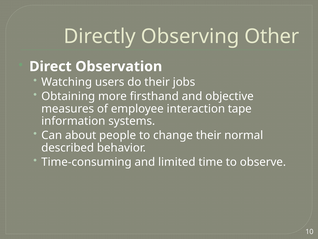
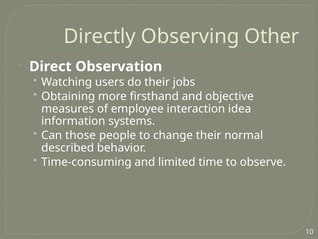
tape: tape -> idea (240, 109)
about: about -> those (81, 135)
